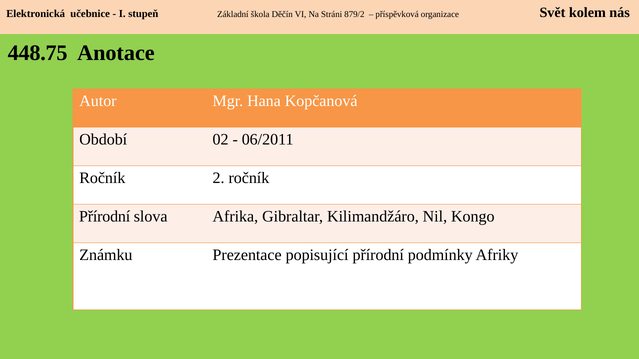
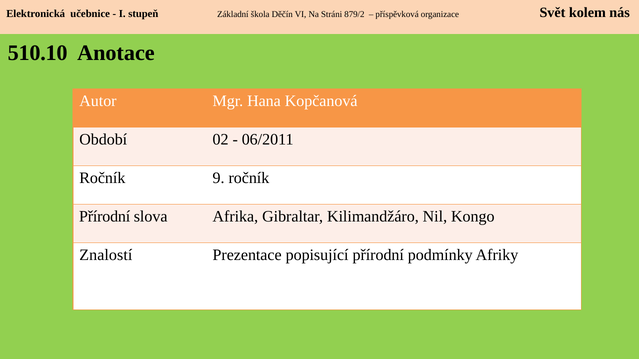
448.75: 448.75 -> 510.10 (38, 53)
2: 2 -> 9 (219, 178)
Známku: Známku -> Znalostí (106, 255)
